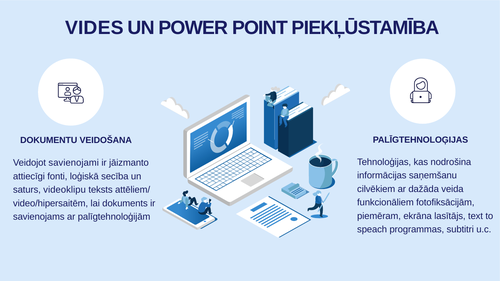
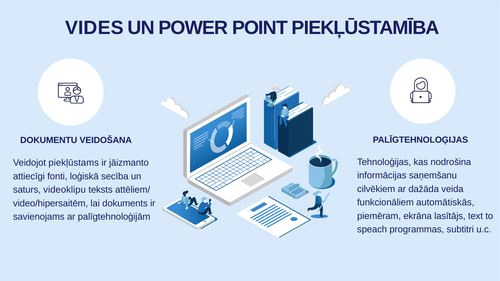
savienojami: savienojami -> piekļūstams (74, 163)
fotofiksācijām: fotofiksācijām -> automātiskās (445, 203)
